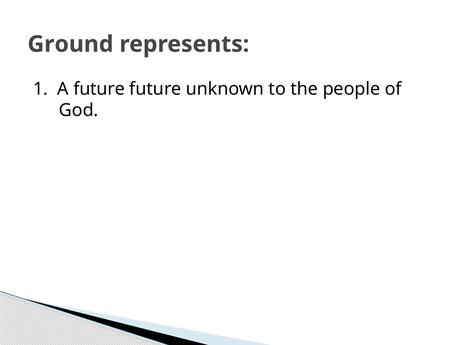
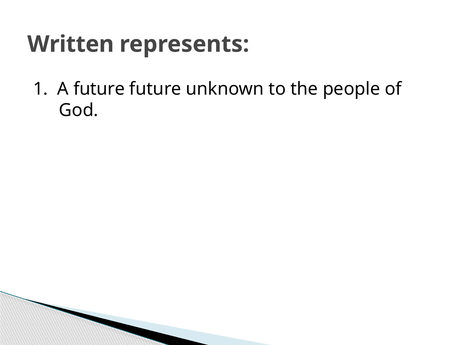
Ground: Ground -> Written (71, 44)
